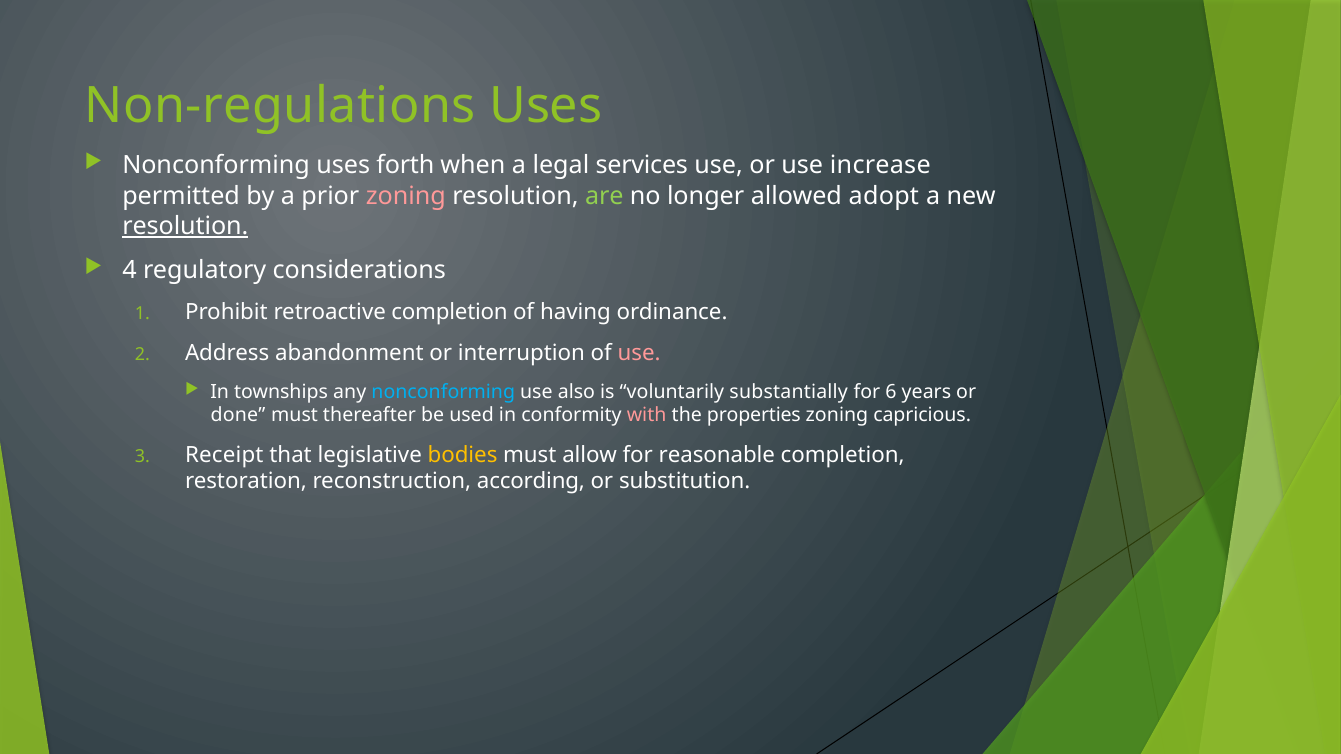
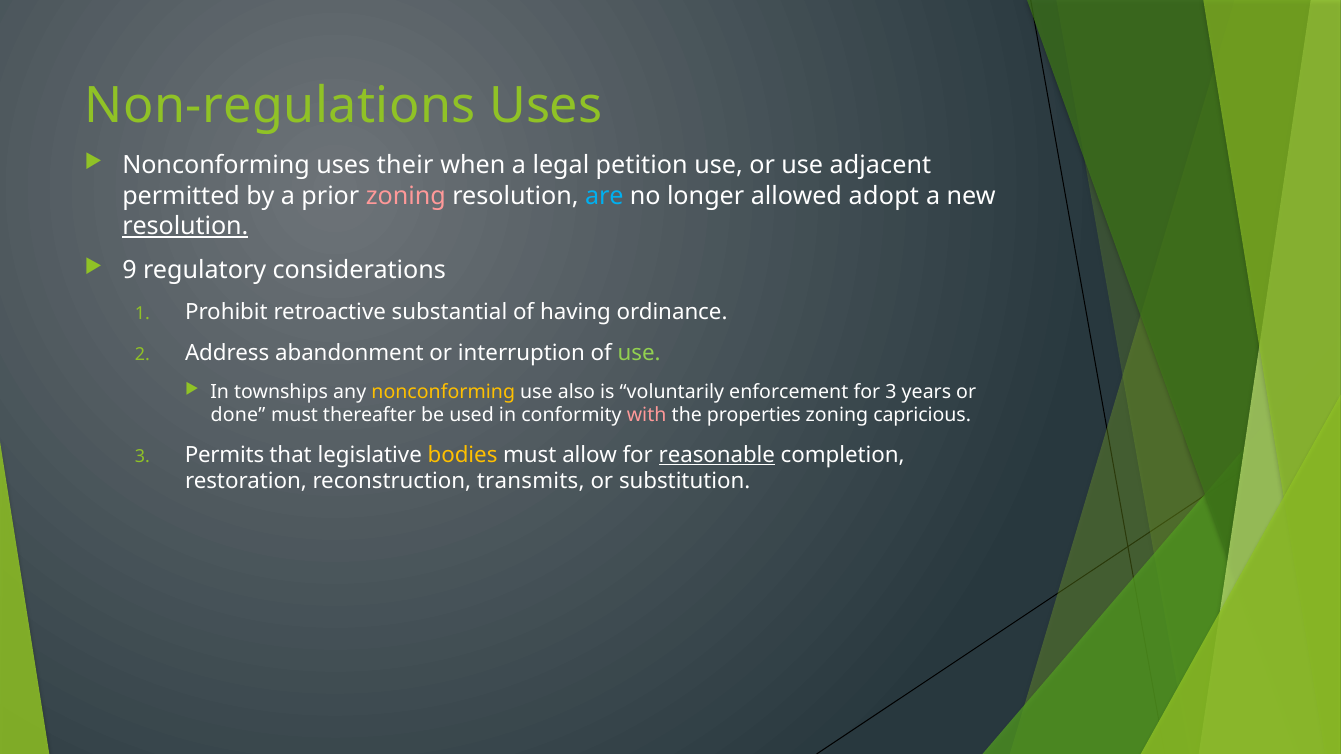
forth: forth -> their (405, 166)
services: services -> petition (642, 166)
increase: increase -> adjacent (880, 166)
are colour: light green -> light blue (604, 196)
4: 4 -> 9 (129, 270)
retroactive completion: completion -> substantial (449, 312)
use colour: pink -> light green (639, 353)
nonconforming colour: light blue -> yellow (443, 392)
substantially: substantially -> enforcement (789, 392)
for 6: 6 -> 3 (891, 392)
Receipt: Receipt -> Permits (225, 455)
reasonable underline: none -> present (717, 455)
according: according -> transmits (531, 482)
